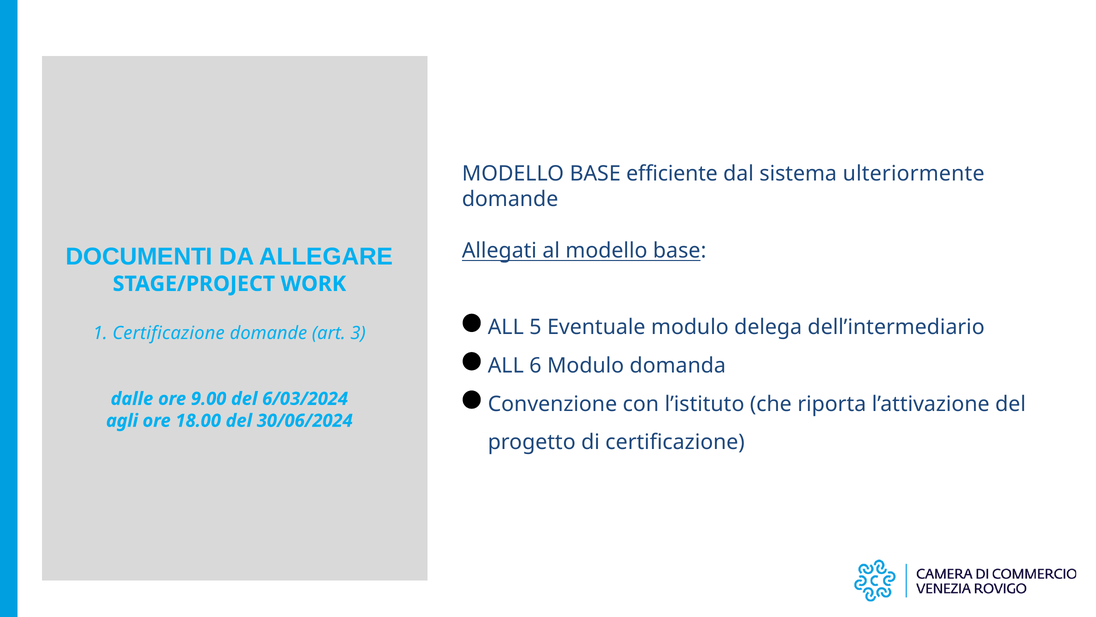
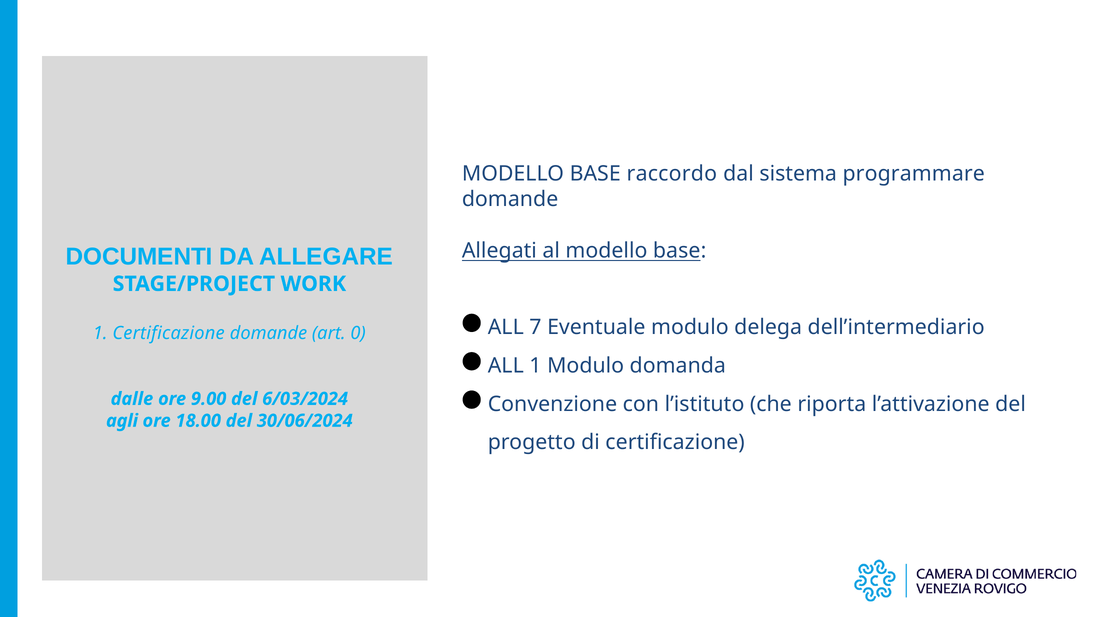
efficiente: efficiente -> raccordo (672, 174)
ulteriormente: ulteriormente -> programmare (914, 174)
5: 5 -> 7 (535, 327)
3: 3 -> 0 (358, 333)
ALL 6: 6 -> 1 (535, 365)
